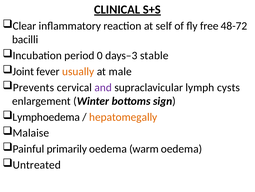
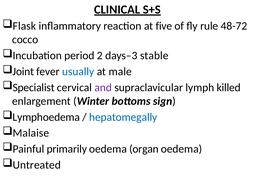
Clear: Clear -> Flask (24, 26)
self: self -> five (164, 26)
free: free -> rule (209, 26)
bacilli: bacilli -> cocco (25, 39)
0: 0 -> 2 (100, 55)
usually colour: orange -> blue (78, 71)
Prevents: Prevents -> Specialist (34, 87)
cysts: cysts -> killed (229, 87)
hepatomegally colour: orange -> blue (123, 117)
warm: warm -> organ (144, 148)
